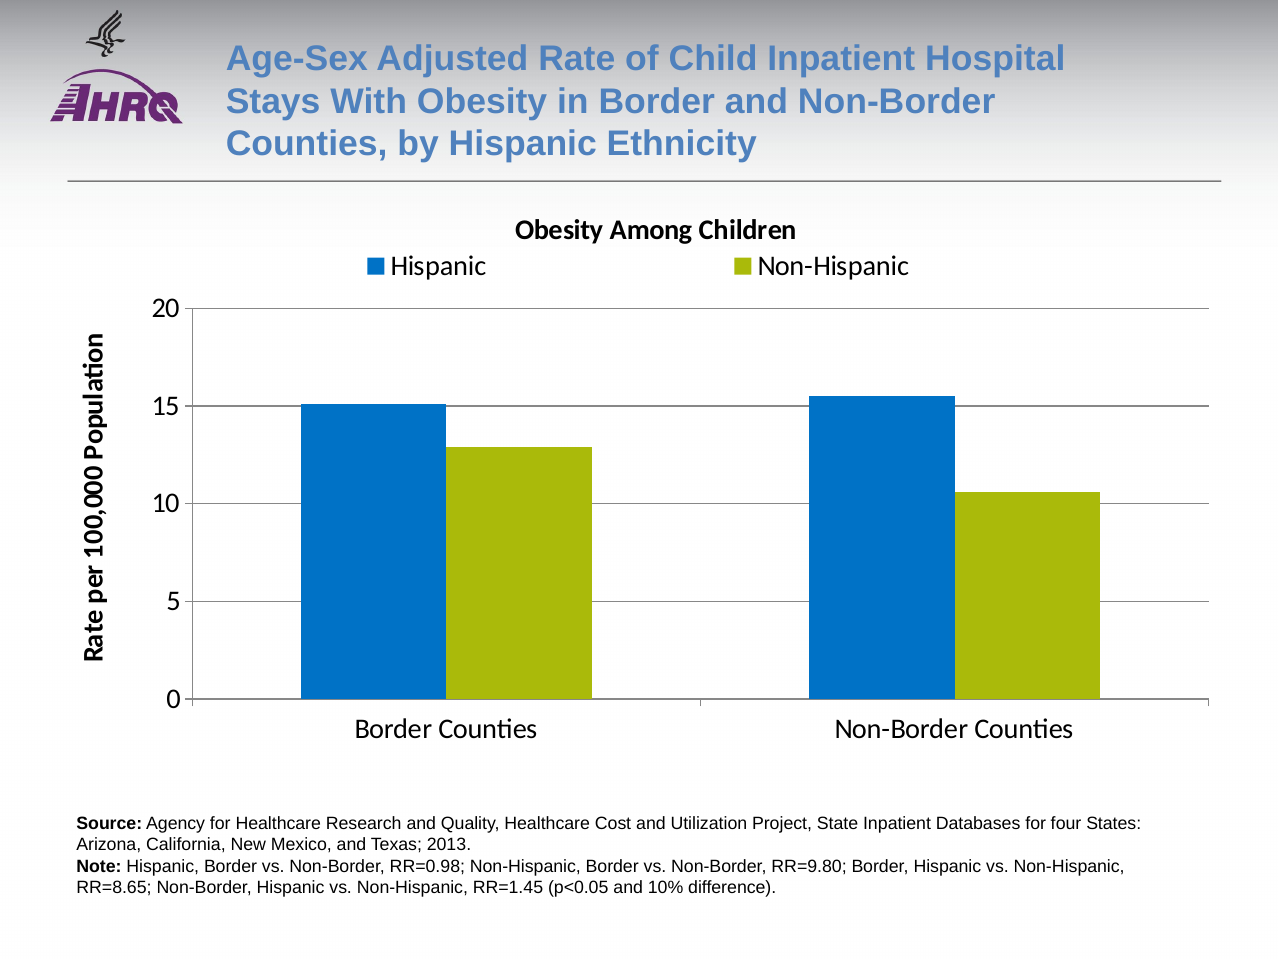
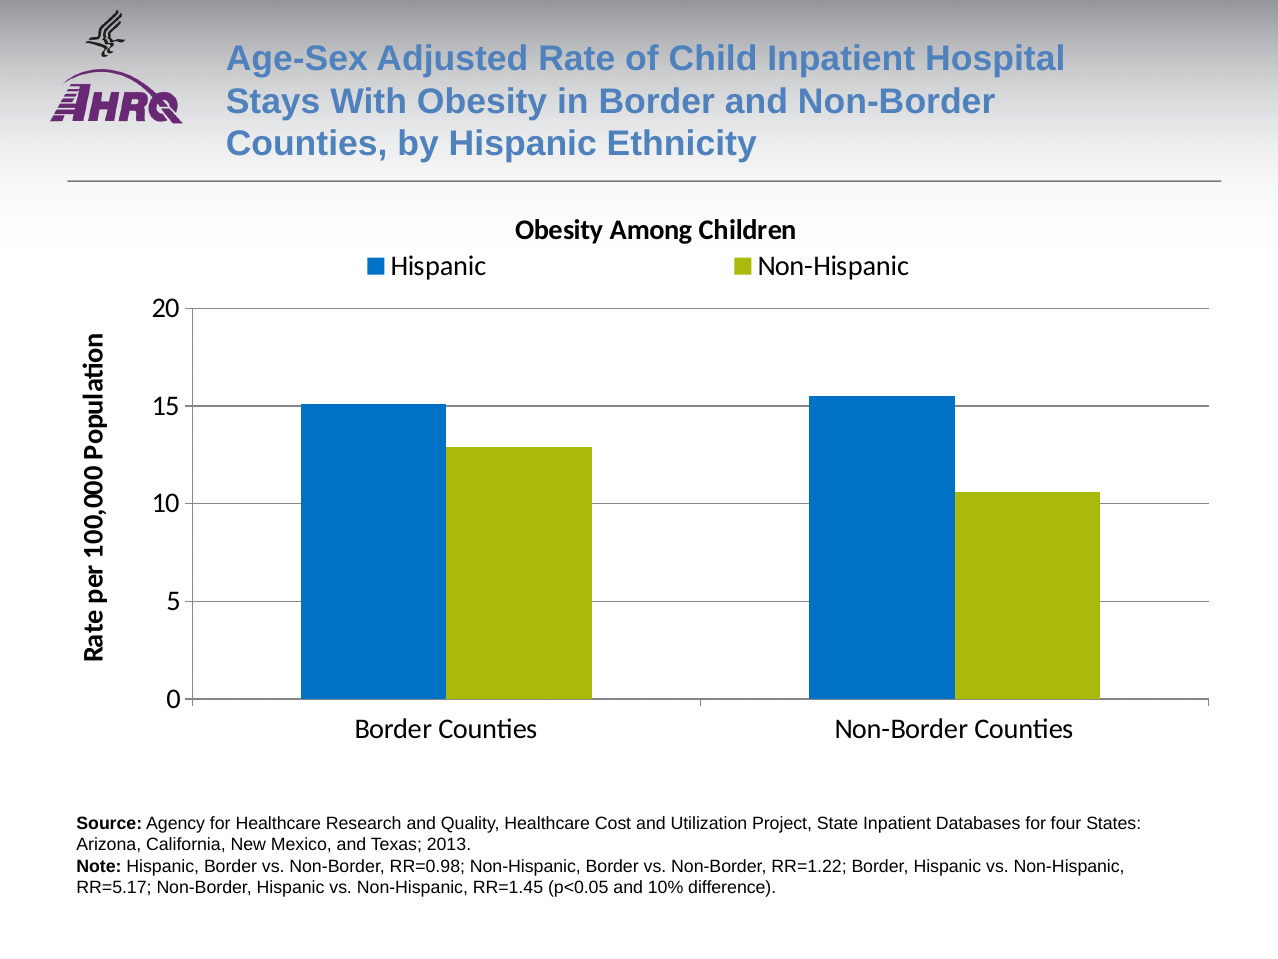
RR=9.80: RR=9.80 -> RR=1.22 (809, 866)
RR=8.65: RR=8.65 -> RR=5.17 (114, 887)
